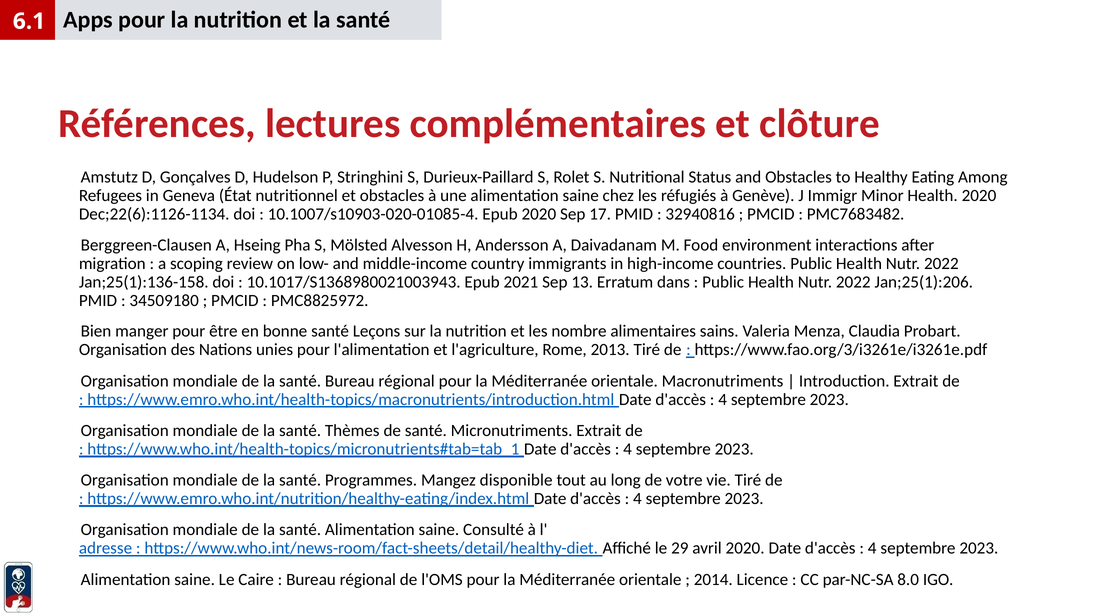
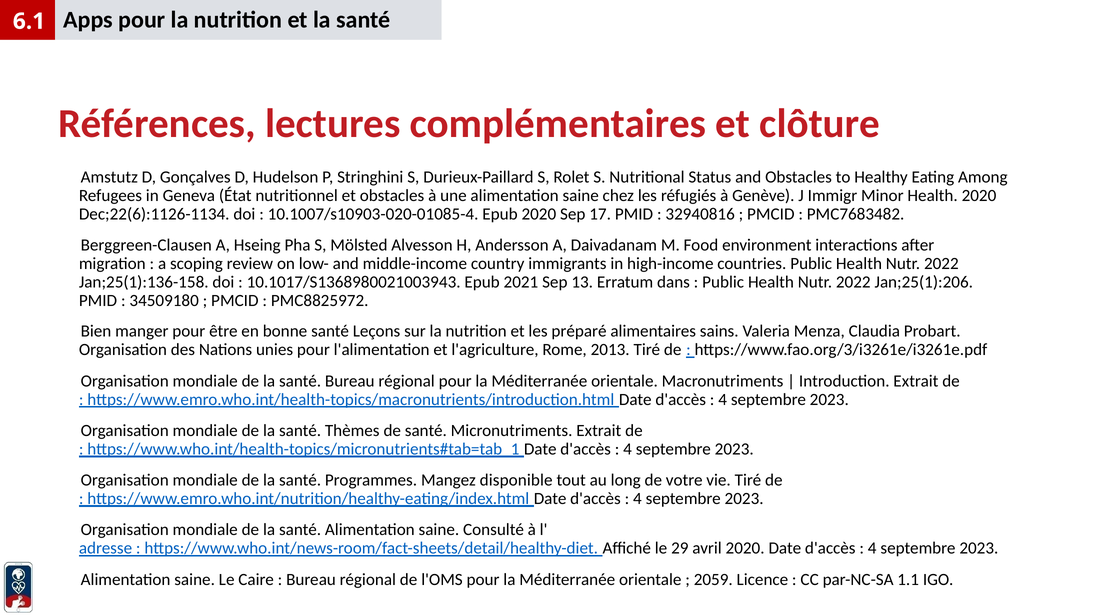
nombre: nombre -> préparé (579, 332)
2014: 2014 -> 2059 (713, 580)
8.0: 8.0 -> 1.1 (908, 580)
